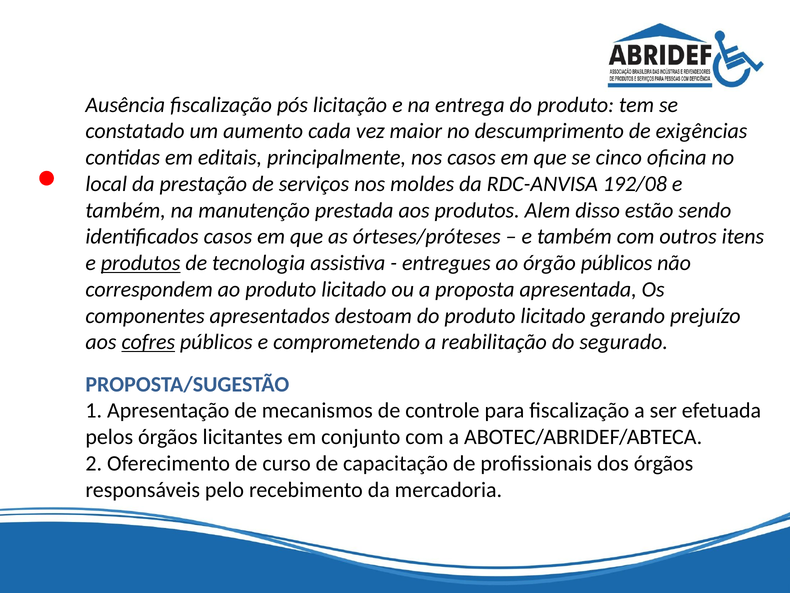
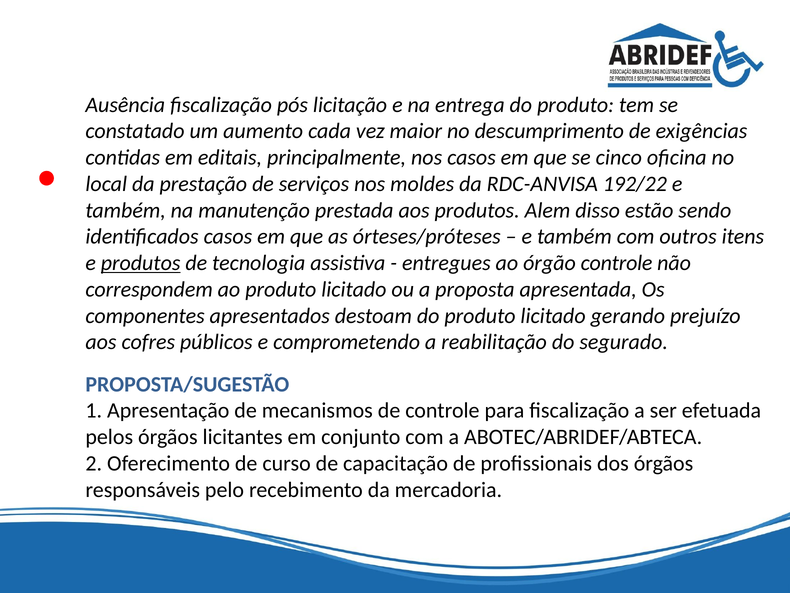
192/08: 192/08 -> 192/22 (635, 184)
órgão públicos: públicos -> controle (617, 263)
cofres underline: present -> none (148, 342)
